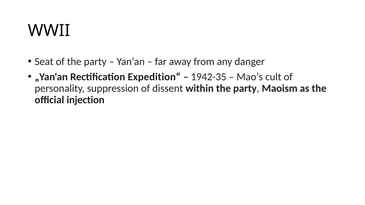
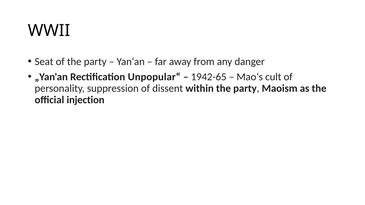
Expedition“: Expedition“ -> Unpopular“ (154, 77)
1942-35: 1942-35 -> 1942-65 (209, 77)
